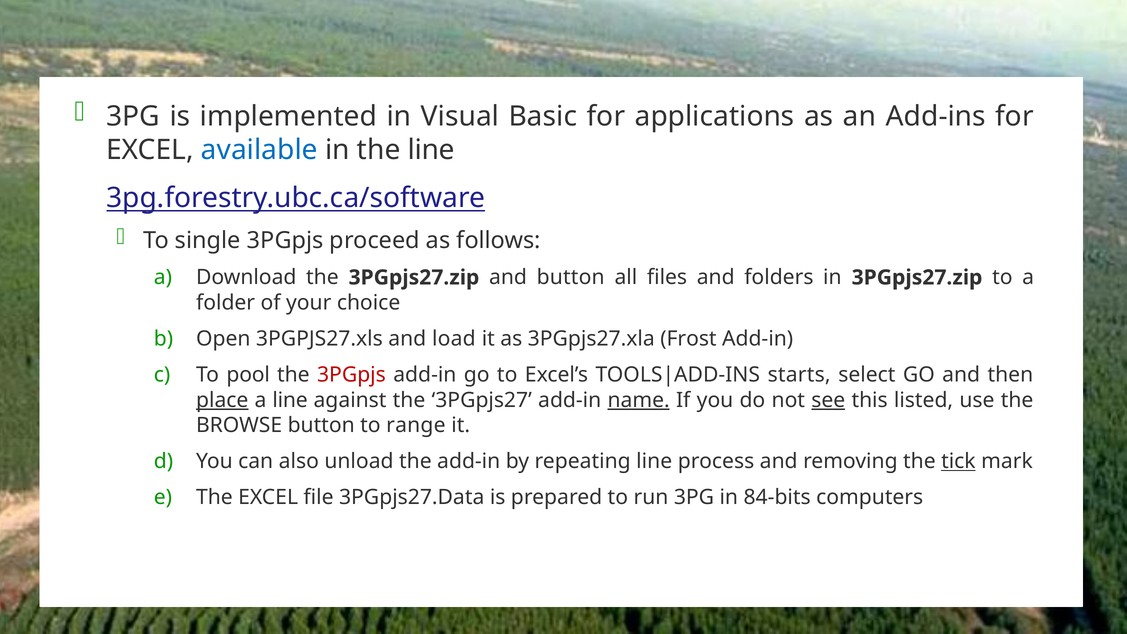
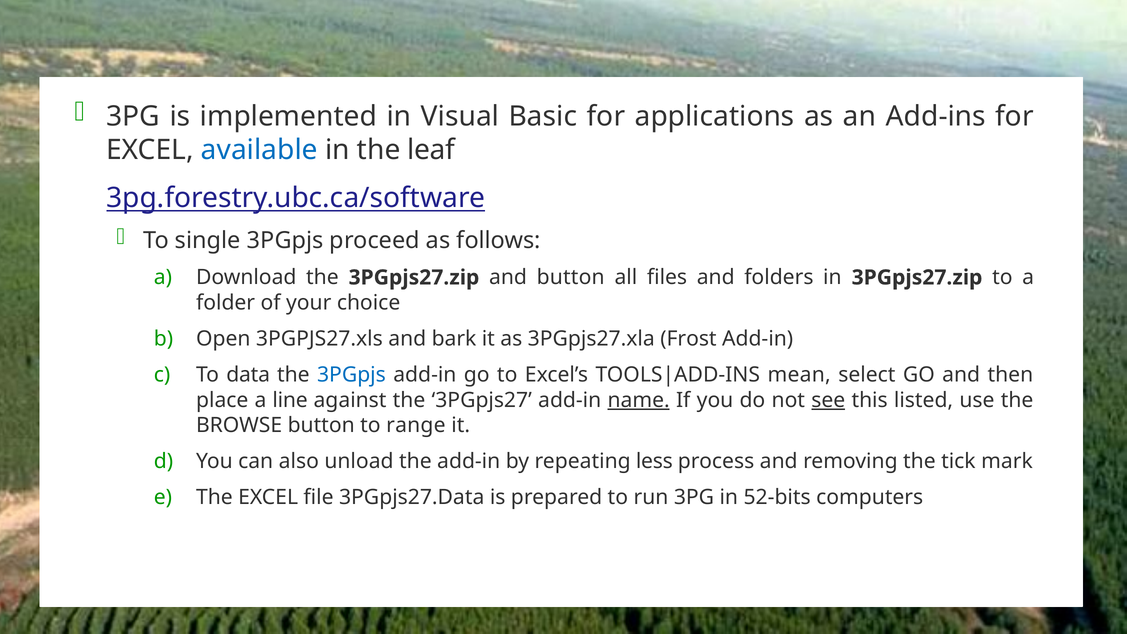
the line: line -> leaf (431, 150)
load: load -> bark (454, 339)
pool: pool -> data (248, 375)
3PGpjs colour: red -> blue (351, 375)
starts: starts -> mean (799, 375)
place underline: present -> none (222, 400)
repeating line: line -> less (654, 461)
tick underline: present -> none (958, 461)
84-bits: 84-bits -> 52-bits (777, 497)
